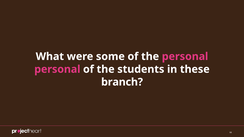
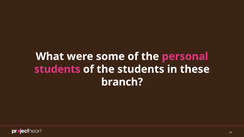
personal: personal -> students (57, 69)
